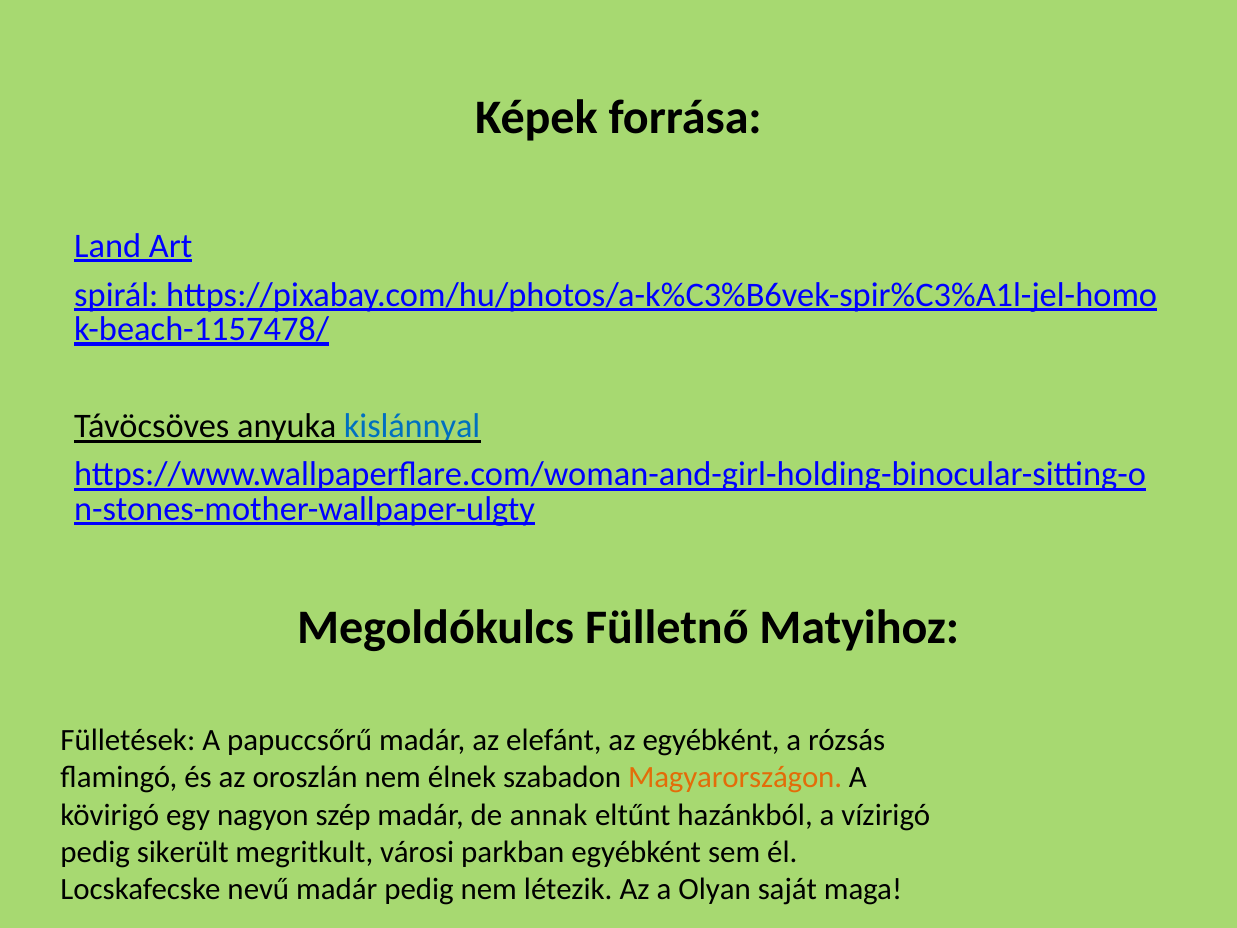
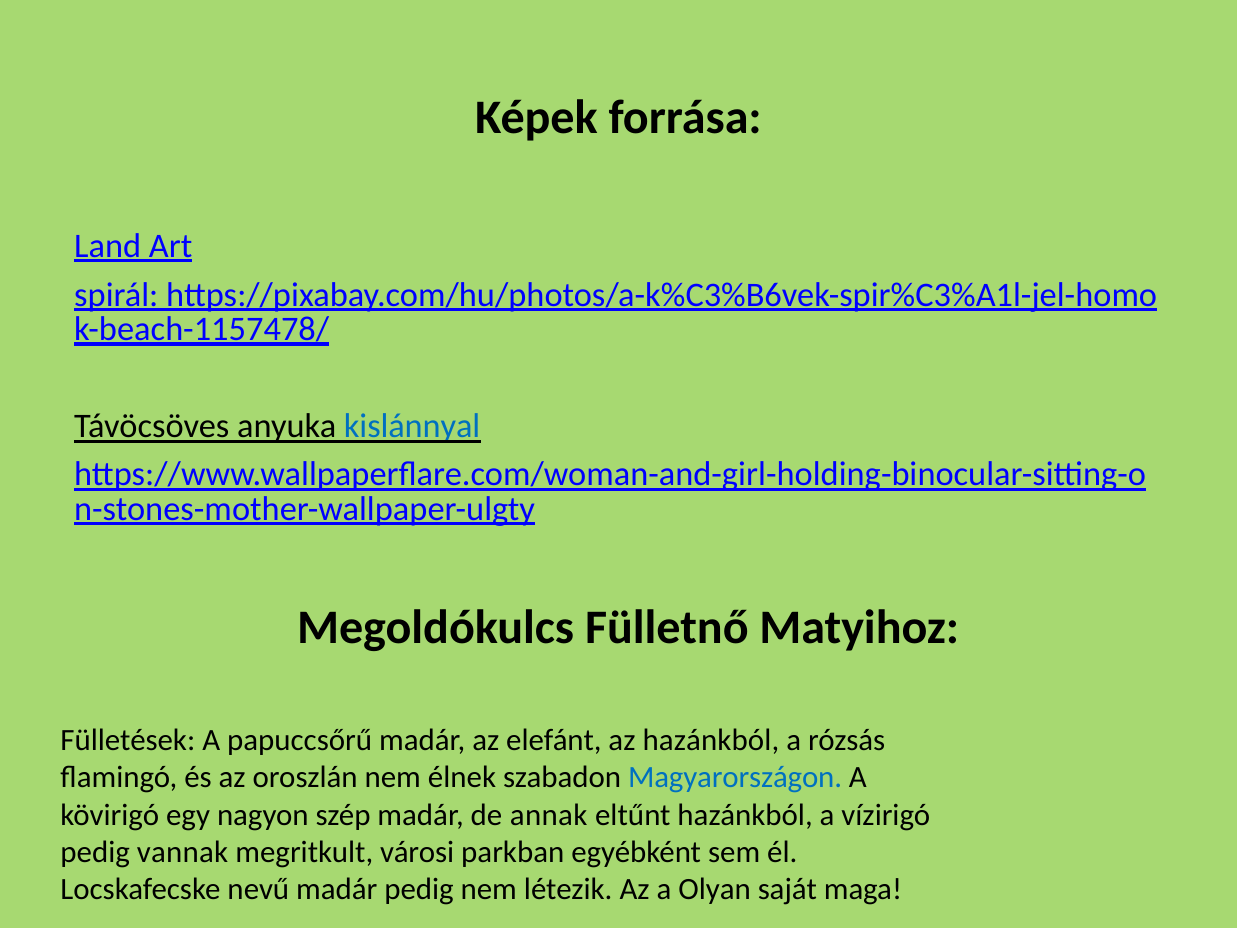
az egyébként: egyébként -> hazánkból (711, 740)
Magyarországon colour: orange -> blue (735, 777)
sikerült: sikerült -> vannak (183, 852)
